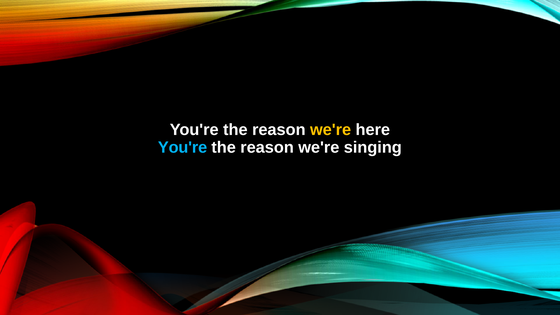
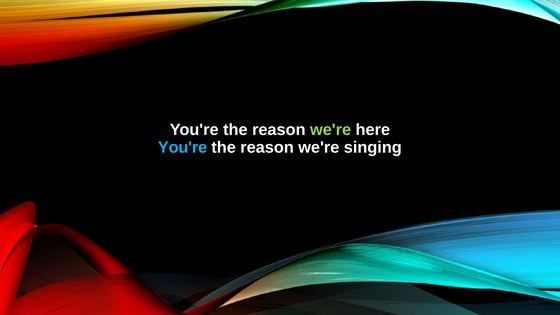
we're colour: yellow -> light green (331, 130)
